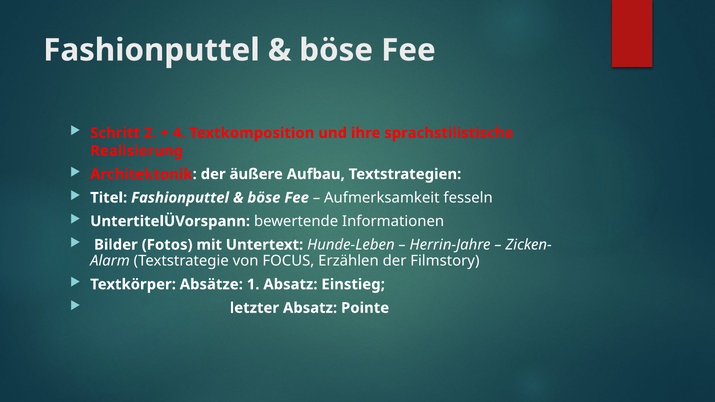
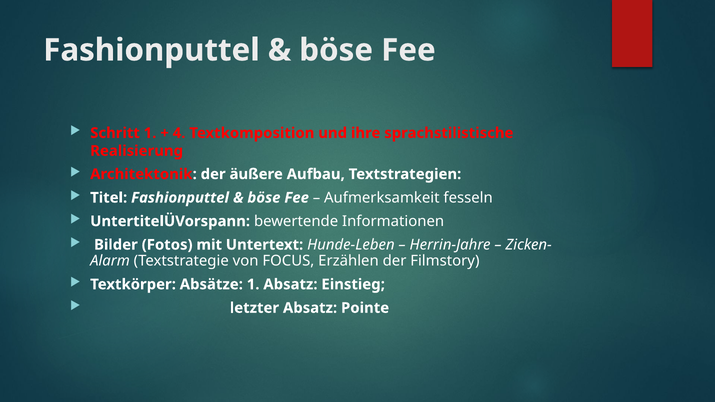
Schritt 2: 2 -> 1 (150, 133)
